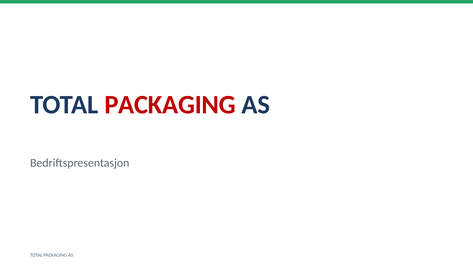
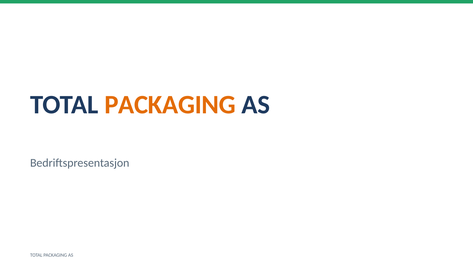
PACKAGING colour: red -> orange (170, 105)
